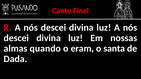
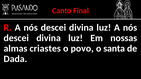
quando: quando -> criastes (45, 49)
eram: eram -> povo (82, 49)
